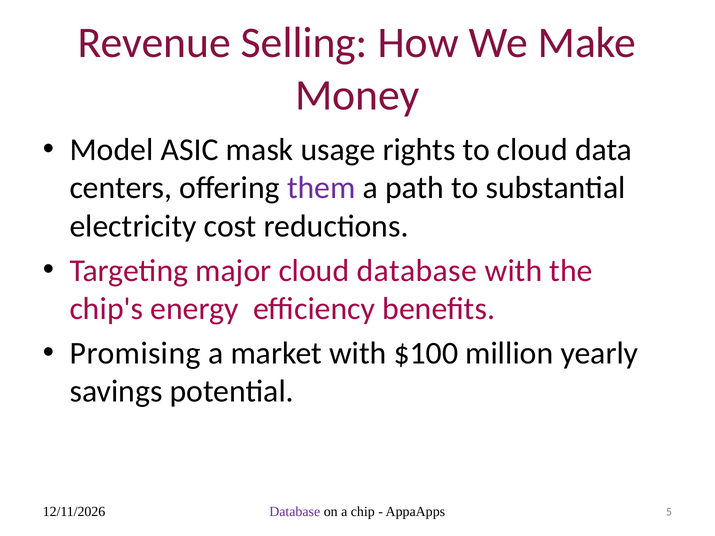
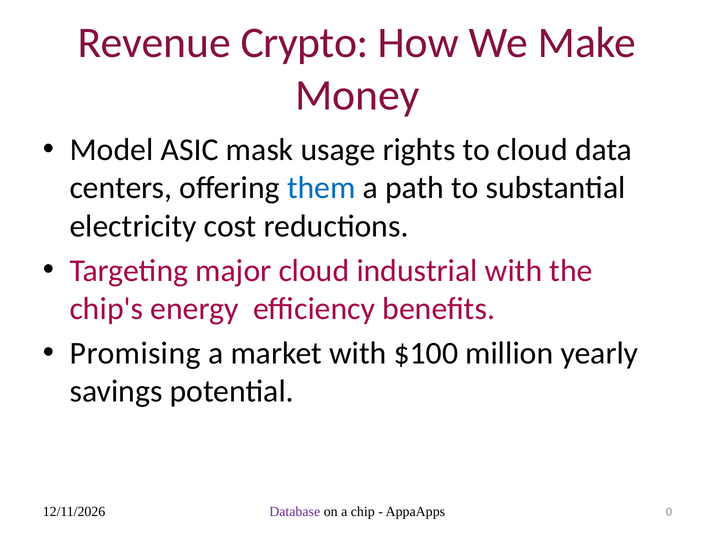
Selling: Selling -> Crypto (304, 43)
them colour: purple -> blue (321, 188)
cloud database: database -> industrial (417, 271)
5: 5 -> 0 (669, 512)
